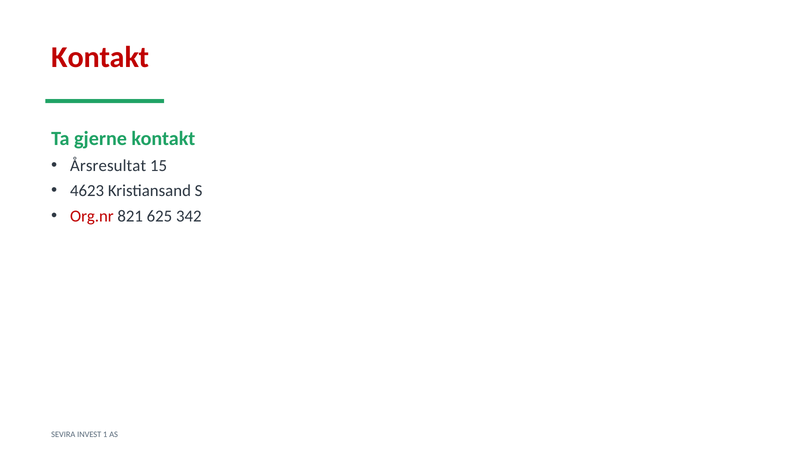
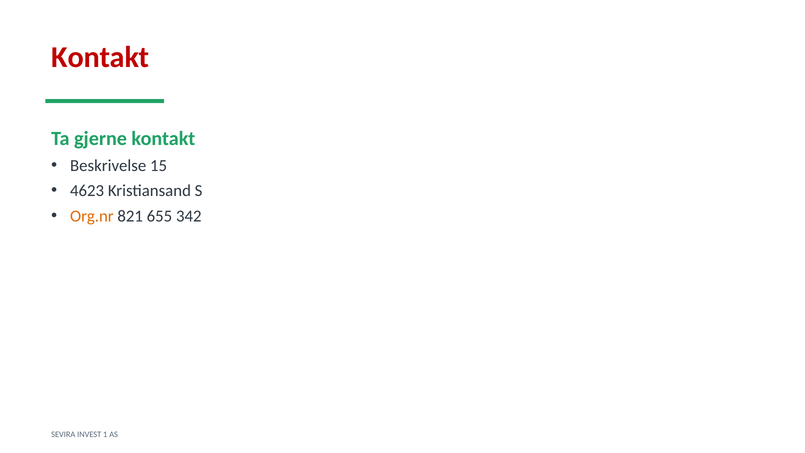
Årsresultat: Årsresultat -> Beskrivelse (108, 166)
Org.nr colour: red -> orange (92, 216)
625: 625 -> 655 (159, 216)
